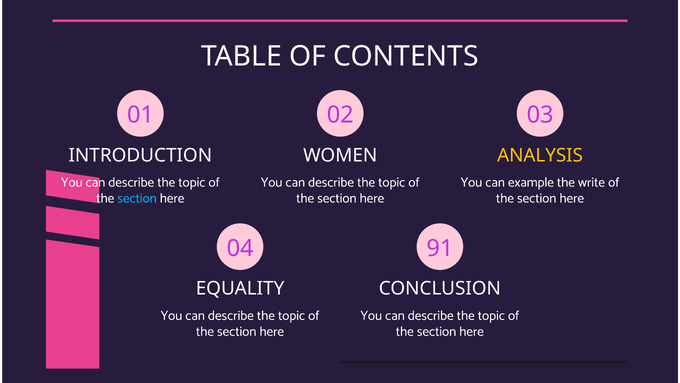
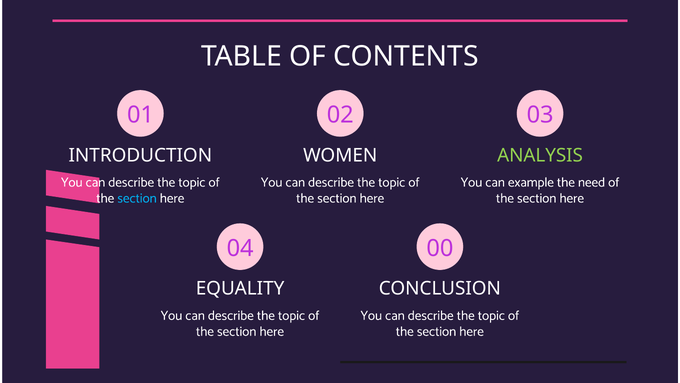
ANALYSIS colour: yellow -> light green (540, 155)
write: write -> need (592, 182)
91: 91 -> 00 (440, 248)
